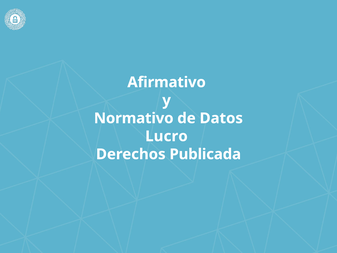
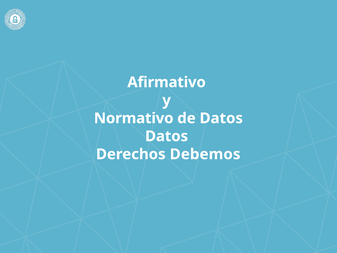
Lucro: Lucro -> Datos (167, 136)
Publicada: Publicada -> Debemos (205, 154)
